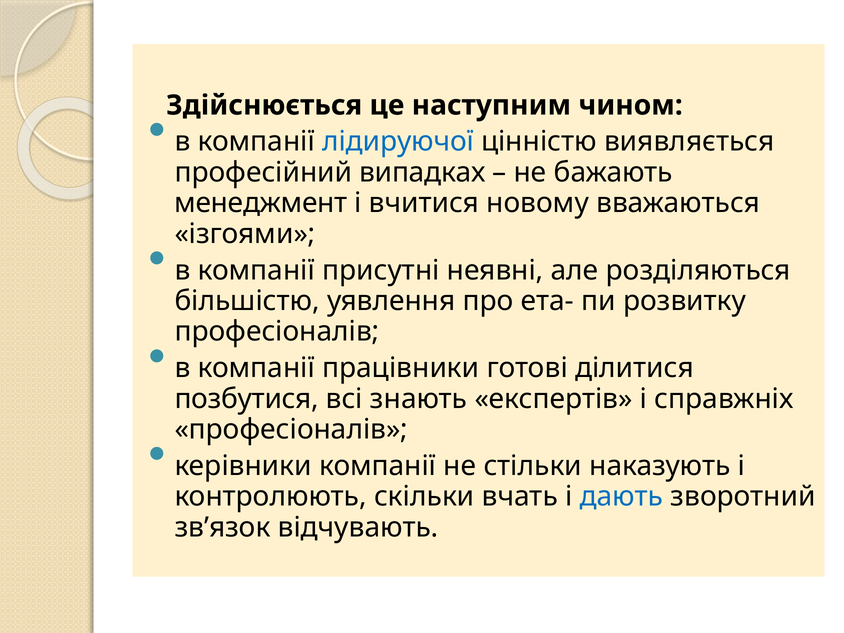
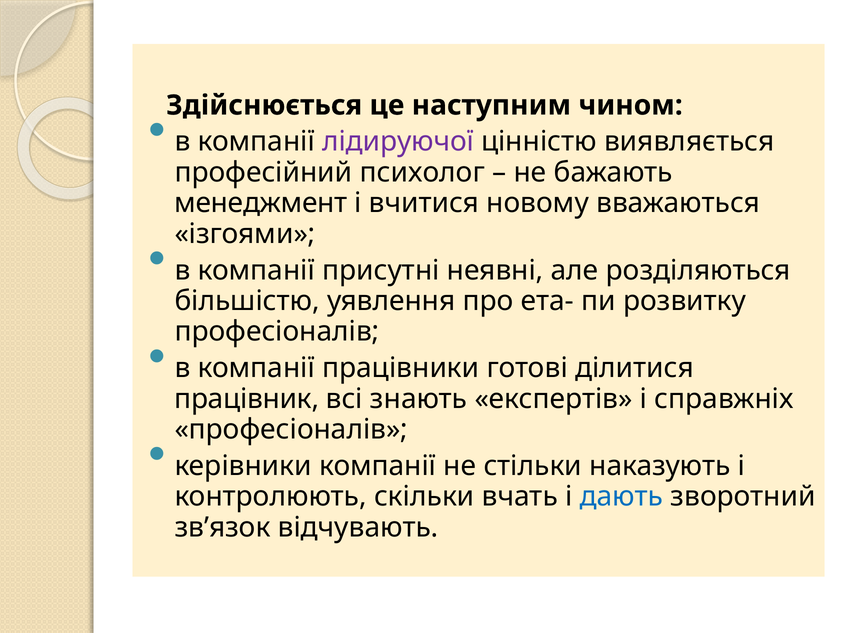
лідируючої colour: blue -> purple (398, 142)
випадках: випадках -> психолог (422, 172)
позбутися: позбутися -> працівник (247, 399)
